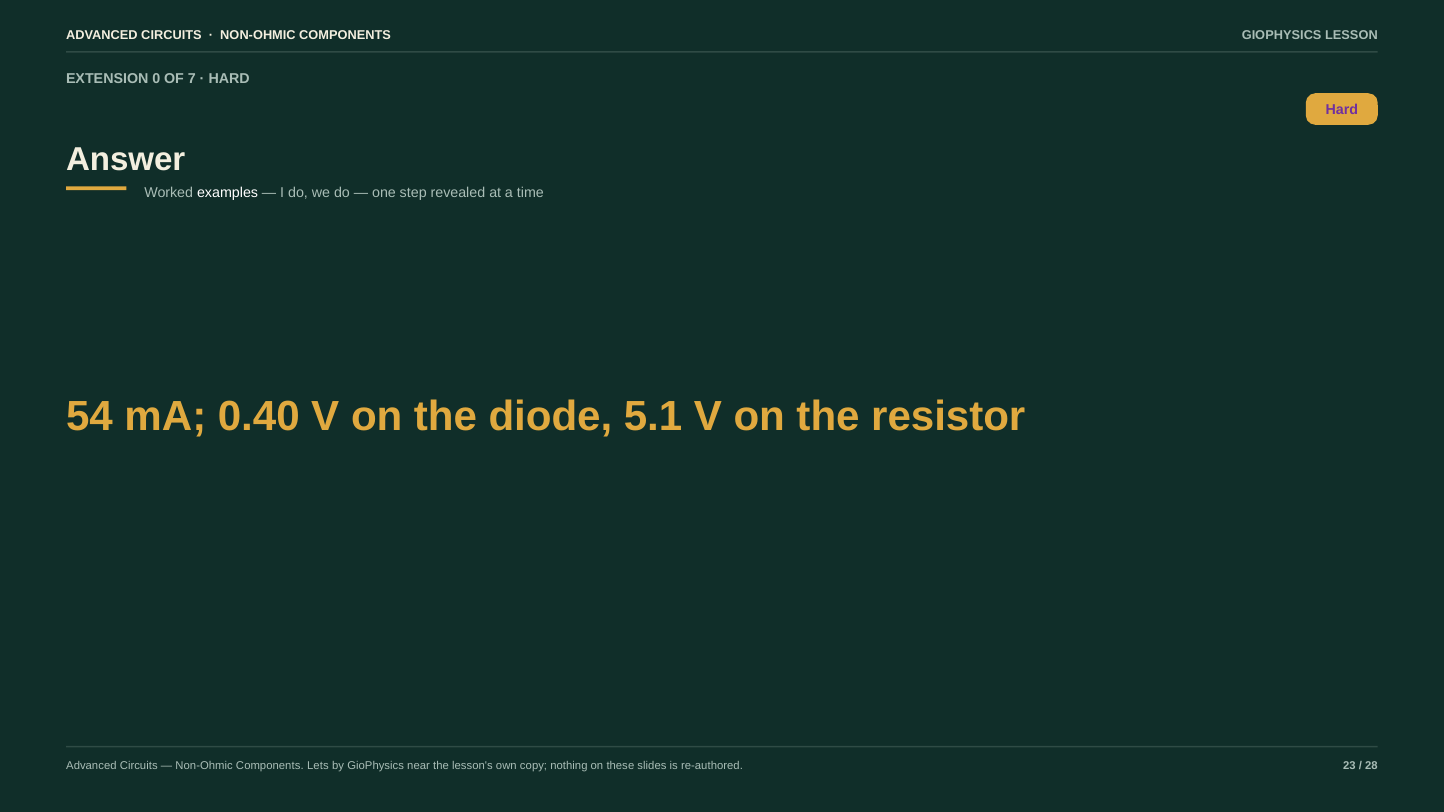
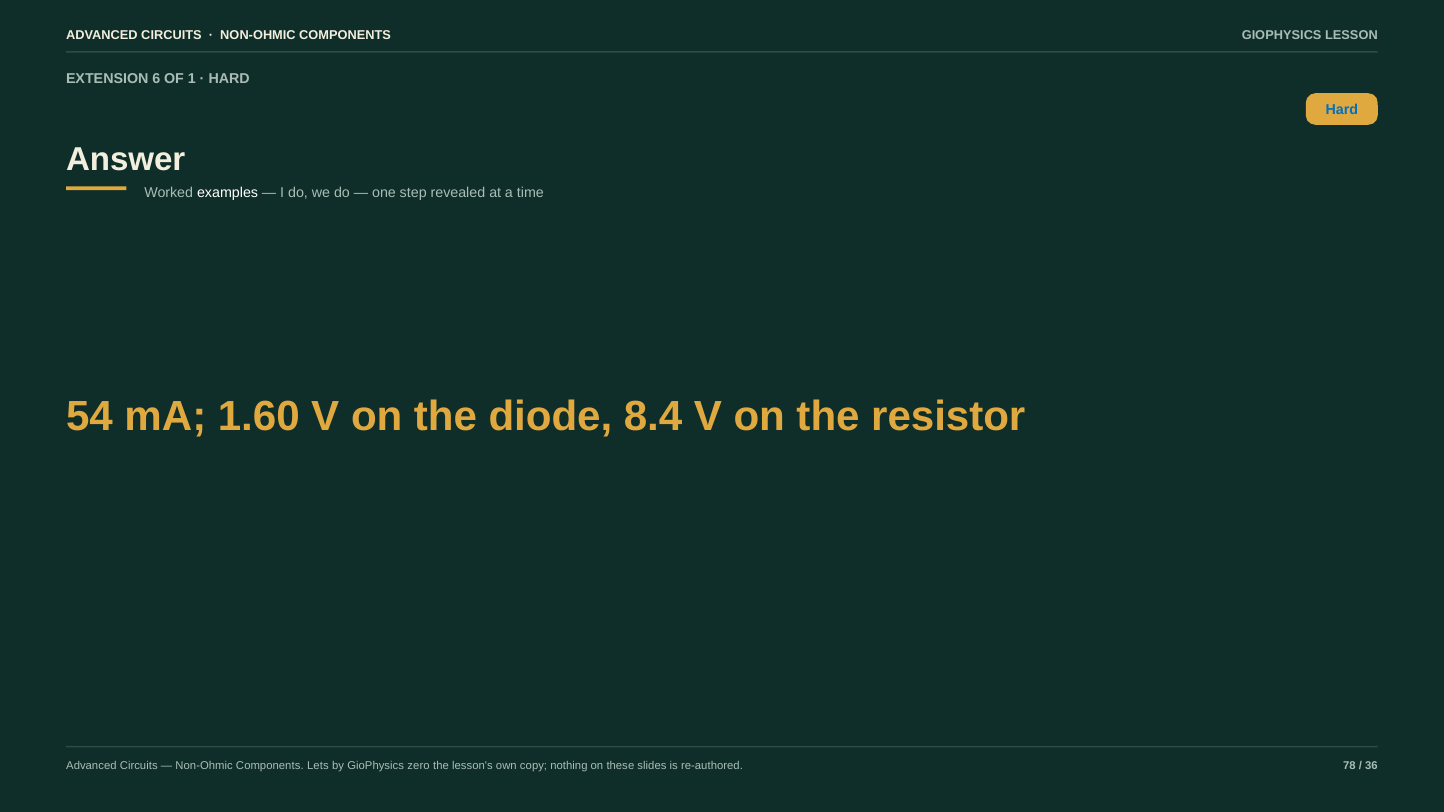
0: 0 -> 6 (156, 79)
7: 7 -> 1 (192, 79)
Hard colour: purple -> blue (1342, 110)
0.40: 0.40 -> 1.60 (259, 416)
5.1: 5.1 -> 8.4 (653, 416)
near: near -> zero (419, 766)
23: 23 -> 78 (1349, 766)
28: 28 -> 36 (1371, 766)
